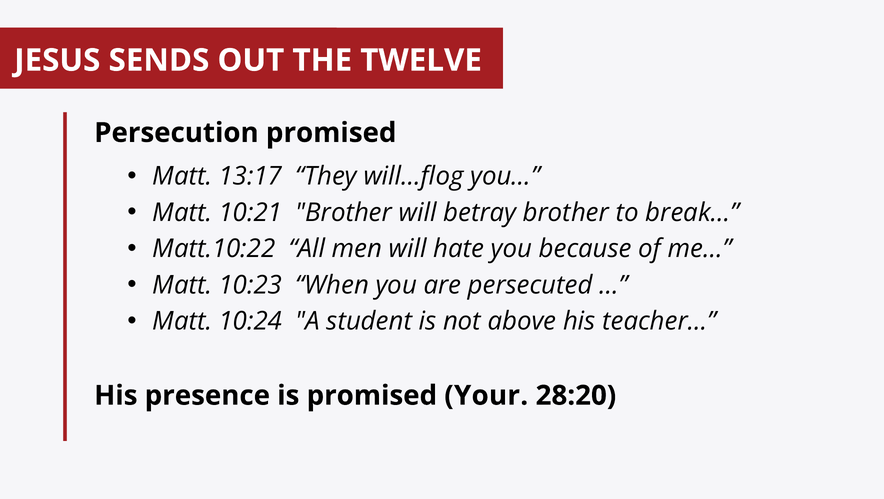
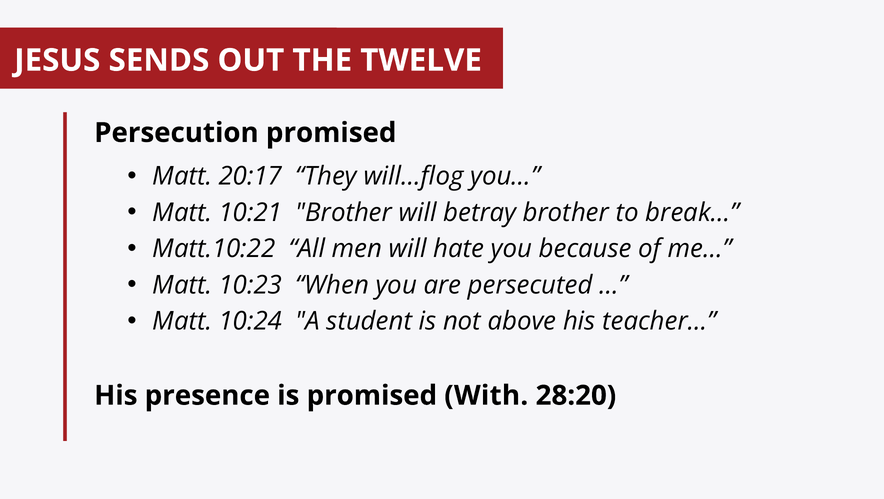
13:17: 13:17 -> 20:17 (250, 176)
Your: Your -> With (486, 395)
